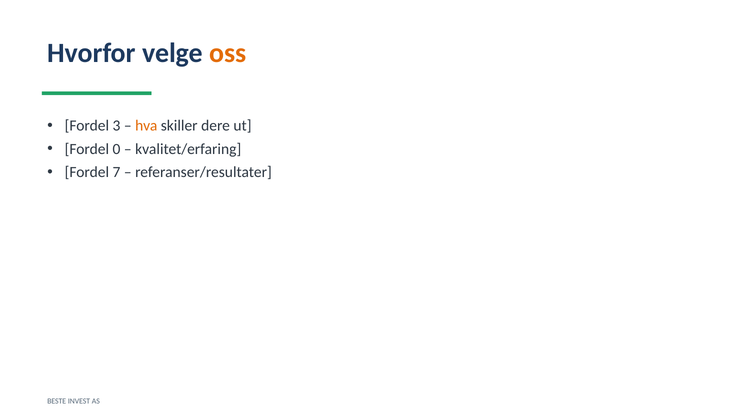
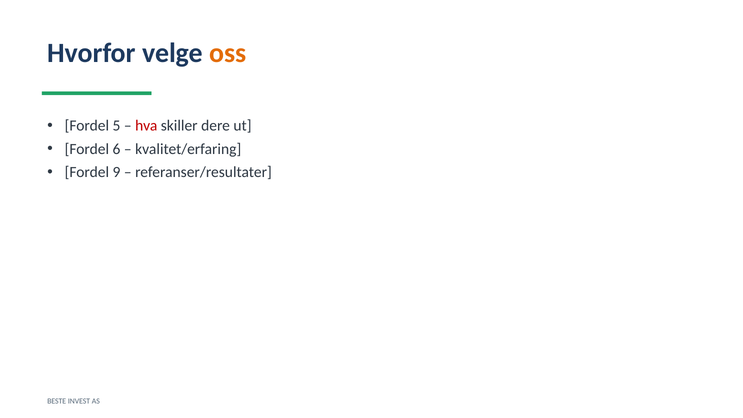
3: 3 -> 5 (117, 126)
hva colour: orange -> red (146, 126)
0: 0 -> 6 (117, 149)
7: 7 -> 9 (117, 172)
